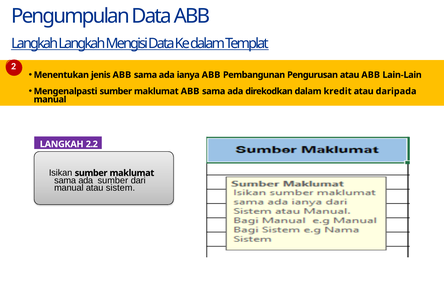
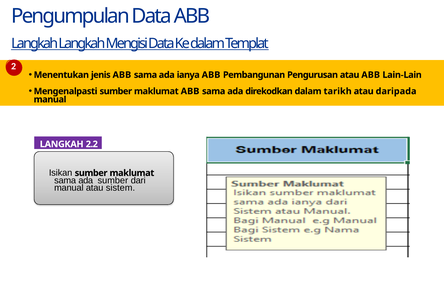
kredit: kredit -> tarikh (338, 91)
